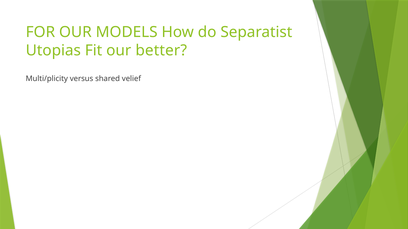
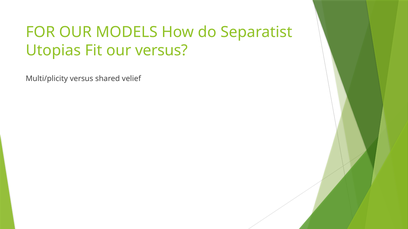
our better: better -> versus (161, 51)
